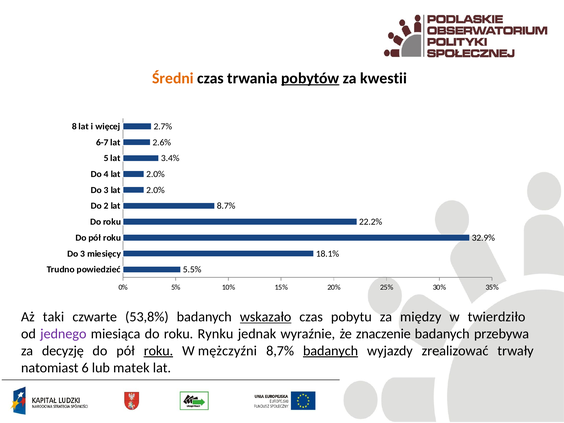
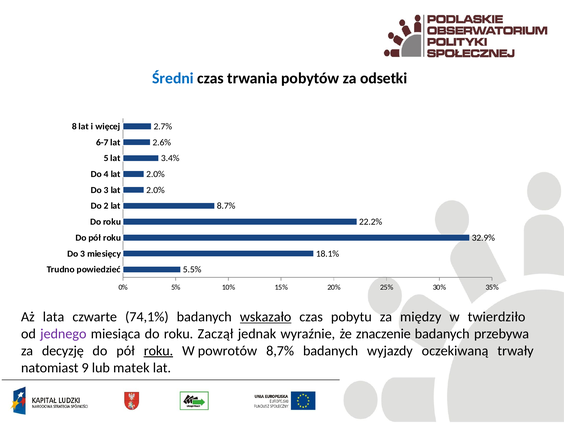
Średni colour: orange -> blue (173, 78)
pobytów underline: present -> none (310, 78)
kwestii: kwestii -> odsetki (384, 78)
taki: taki -> lata (54, 317)
53,8%: 53,8% -> 74,1% (147, 317)
Rynku: Rynku -> Zaczął (215, 334)
mężczyźni: mężczyźni -> powrotów (227, 351)
badanych underline: present -> none (331, 351)
zrealizować: zrealizować -> oczekiwaną (455, 351)
6: 6 -> 9 (85, 368)
